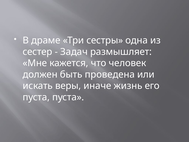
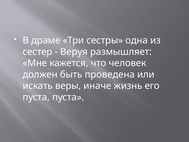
Задач: Задач -> Веруя (74, 52)
